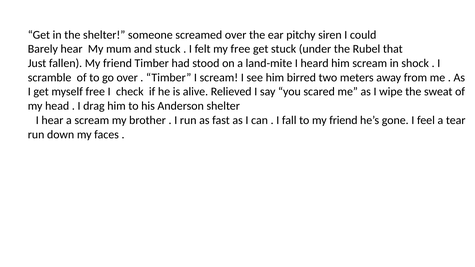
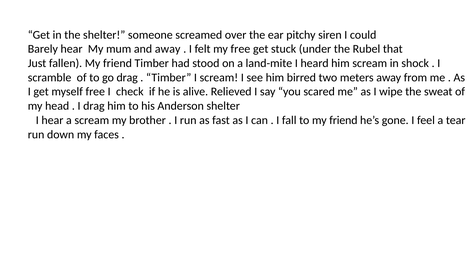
and stuck: stuck -> away (168, 49)
go over: over -> drag (127, 78)
